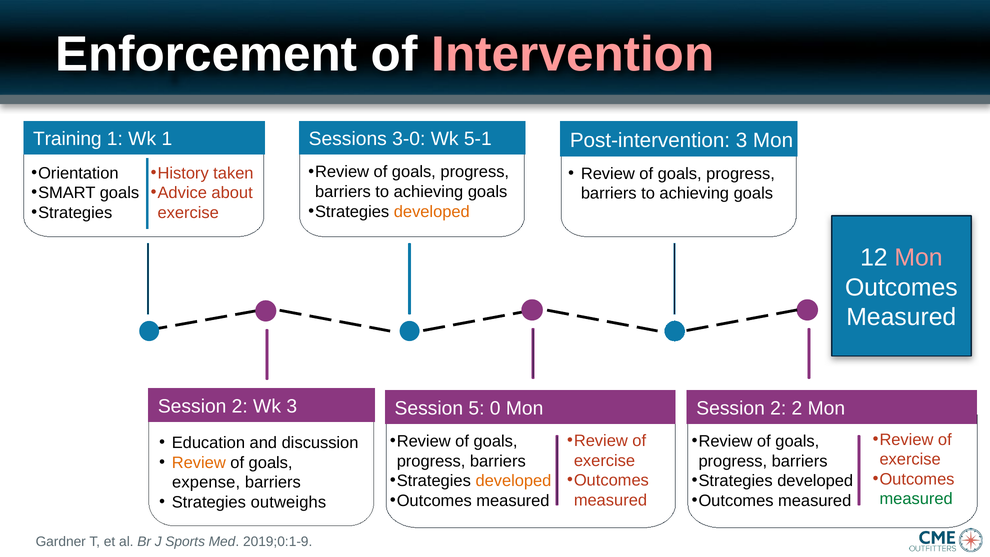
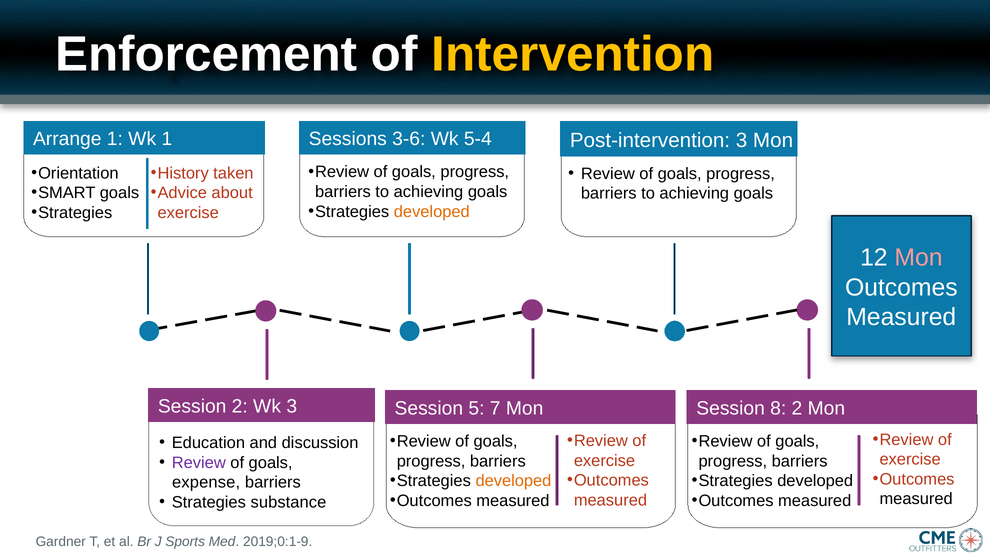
Intervention colour: pink -> yellow (573, 55)
Training: Training -> Arrange (67, 139)
3-0: 3-0 -> 3-6 (409, 139)
5-1: 5-1 -> 5-4 (478, 139)
0: 0 -> 7 (495, 408)
2: 2 -> 8 (778, 408)
Review colour: orange -> purple (199, 463)
measured colour: green -> black (916, 499)
outweighs: outweighs -> substance (288, 502)
